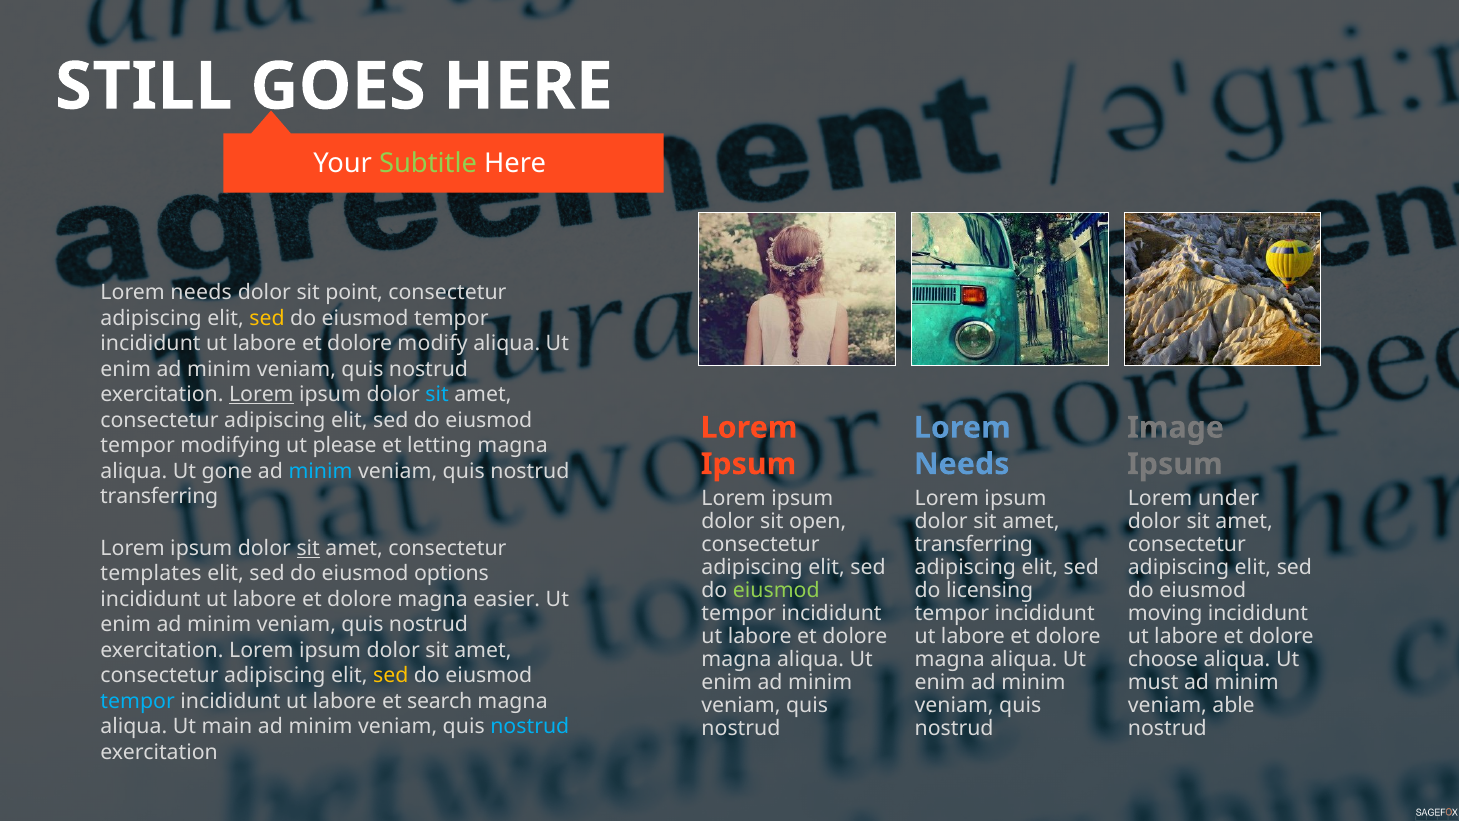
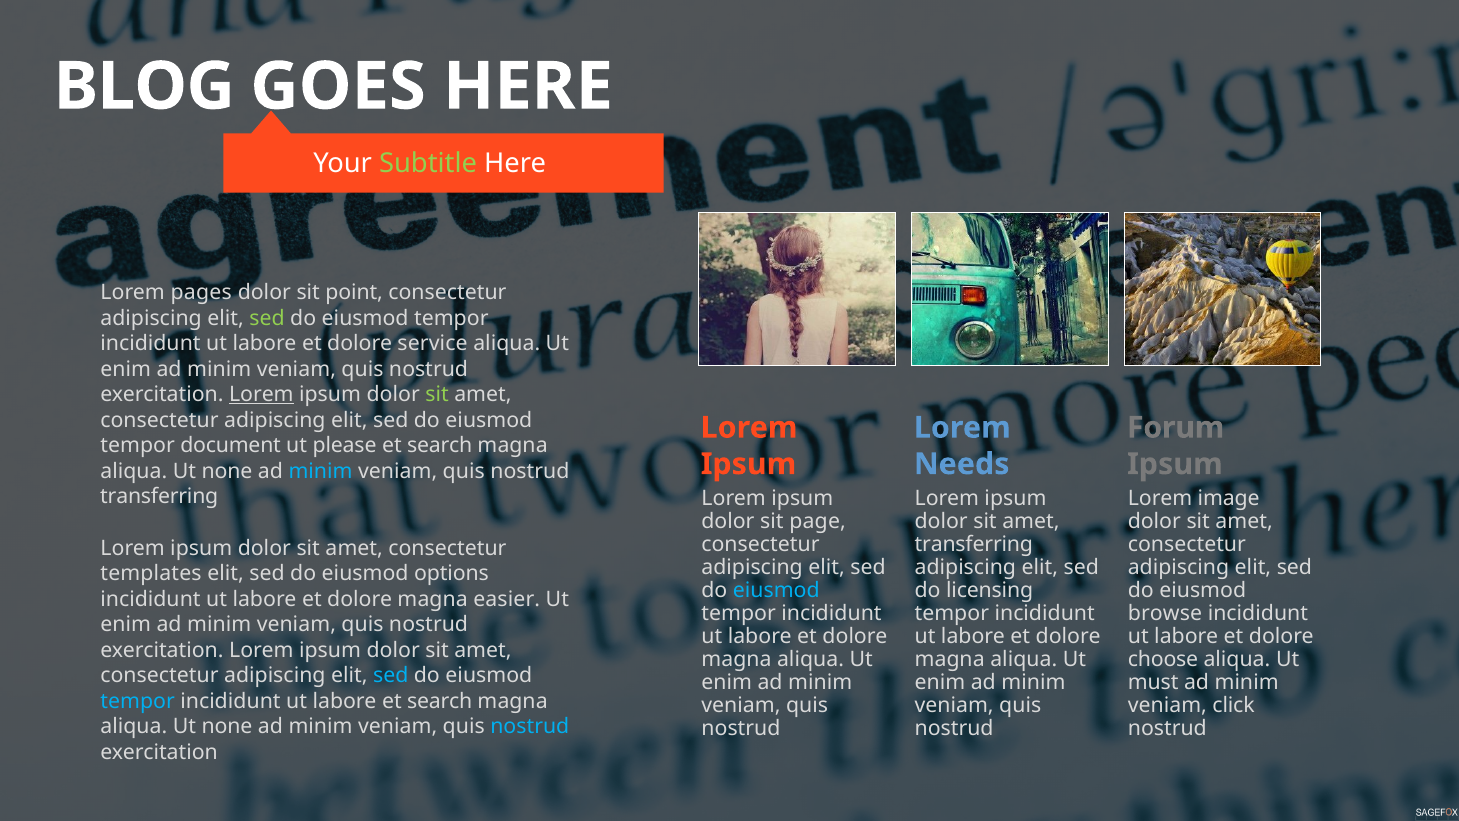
STILL: STILL -> BLOG (144, 87)
needs: needs -> pages (201, 292)
sed colour: yellow -> light green (267, 318)
modify: modify -> service (433, 343)
sit colour: light blue -> light green (437, 395)
Image: Image -> Forum (1176, 427)
modifying: modifying -> document (231, 446)
letting: letting -> search (440, 446)
gone: gone -> none (227, 471)
under: under -> image (1229, 498)
open: open -> page (818, 521)
sit underline: present -> none (308, 548)
eiusmod colour: light green -> light blue (776, 590)
moving: moving -> browse (1165, 613)
sed colour: yellow -> light blue (391, 676)
able: able -> click (1234, 705)
main: main -> none (227, 727)
